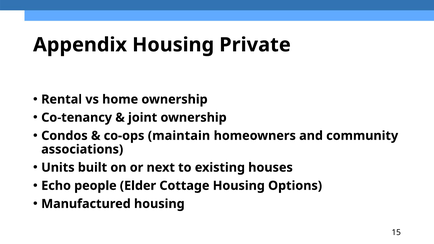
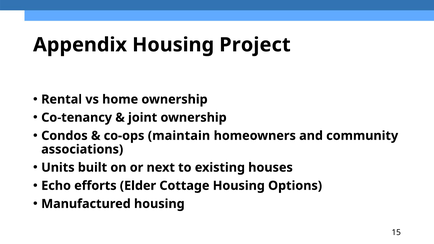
Private: Private -> Project (255, 45)
people: people -> efforts (95, 186)
